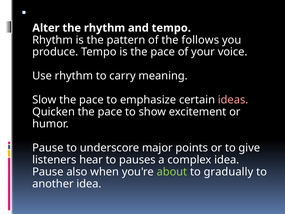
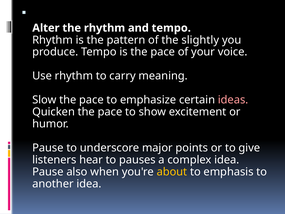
follows: follows -> slightly (200, 40)
about colour: light green -> yellow (172, 172)
gradually: gradually -> emphasis (229, 172)
